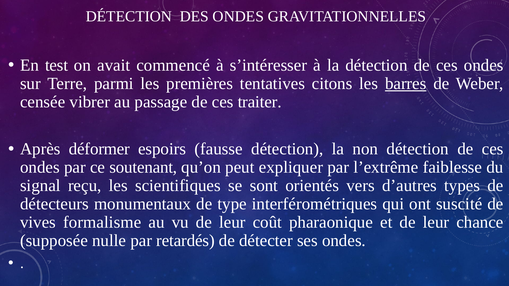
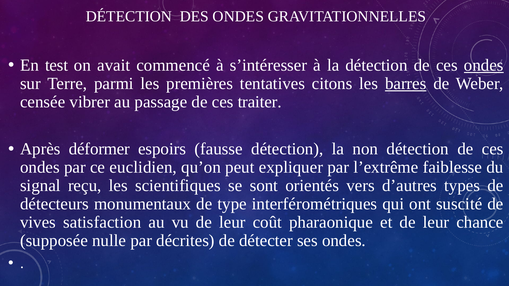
ondes underline: none -> present (484, 65)
soutenant: soutenant -> euclidien (143, 168)
formalisme: formalisme -> satisfaction (102, 223)
retardés: retardés -> décrites (185, 241)
